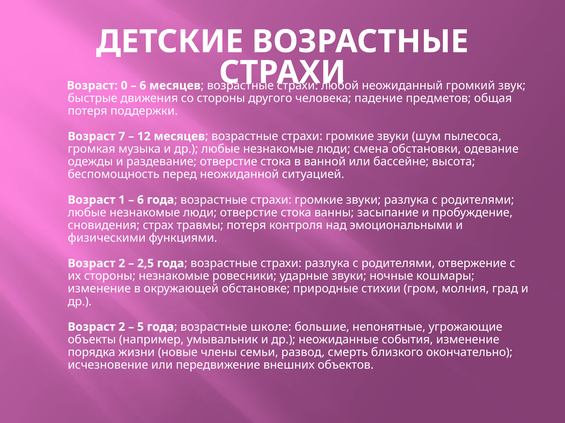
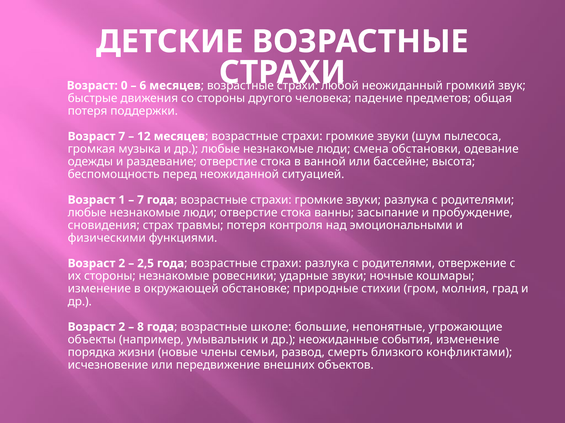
6: 6 -> 7 (140, 200)
5: 5 -> 8 (140, 327)
окончательно: окончательно -> конфликтами (469, 353)
